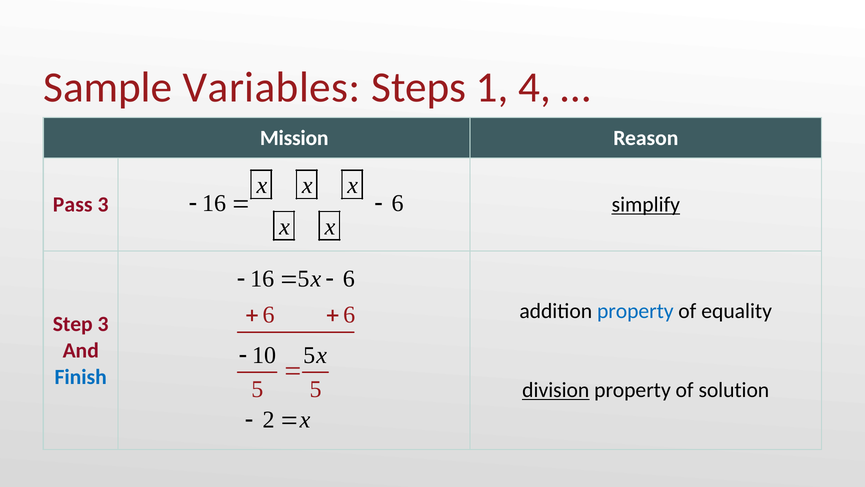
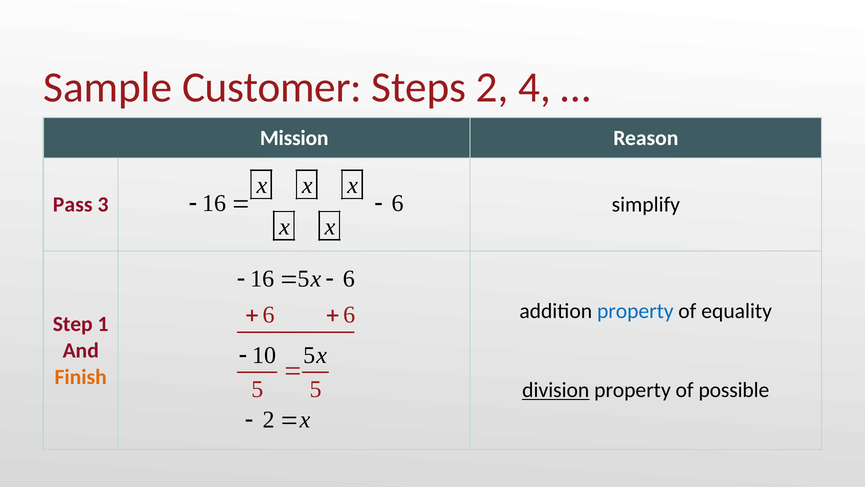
Variables: Variables -> Customer (272, 87)
Steps 1: 1 -> 2 (492, 87)
simplify underline: present -> none (646, 205)
Step 3: 3 -> 1 (103, 324)
Finish colour: blue -> orange (81, 377)
solution: solution -> possible (734, 390)
